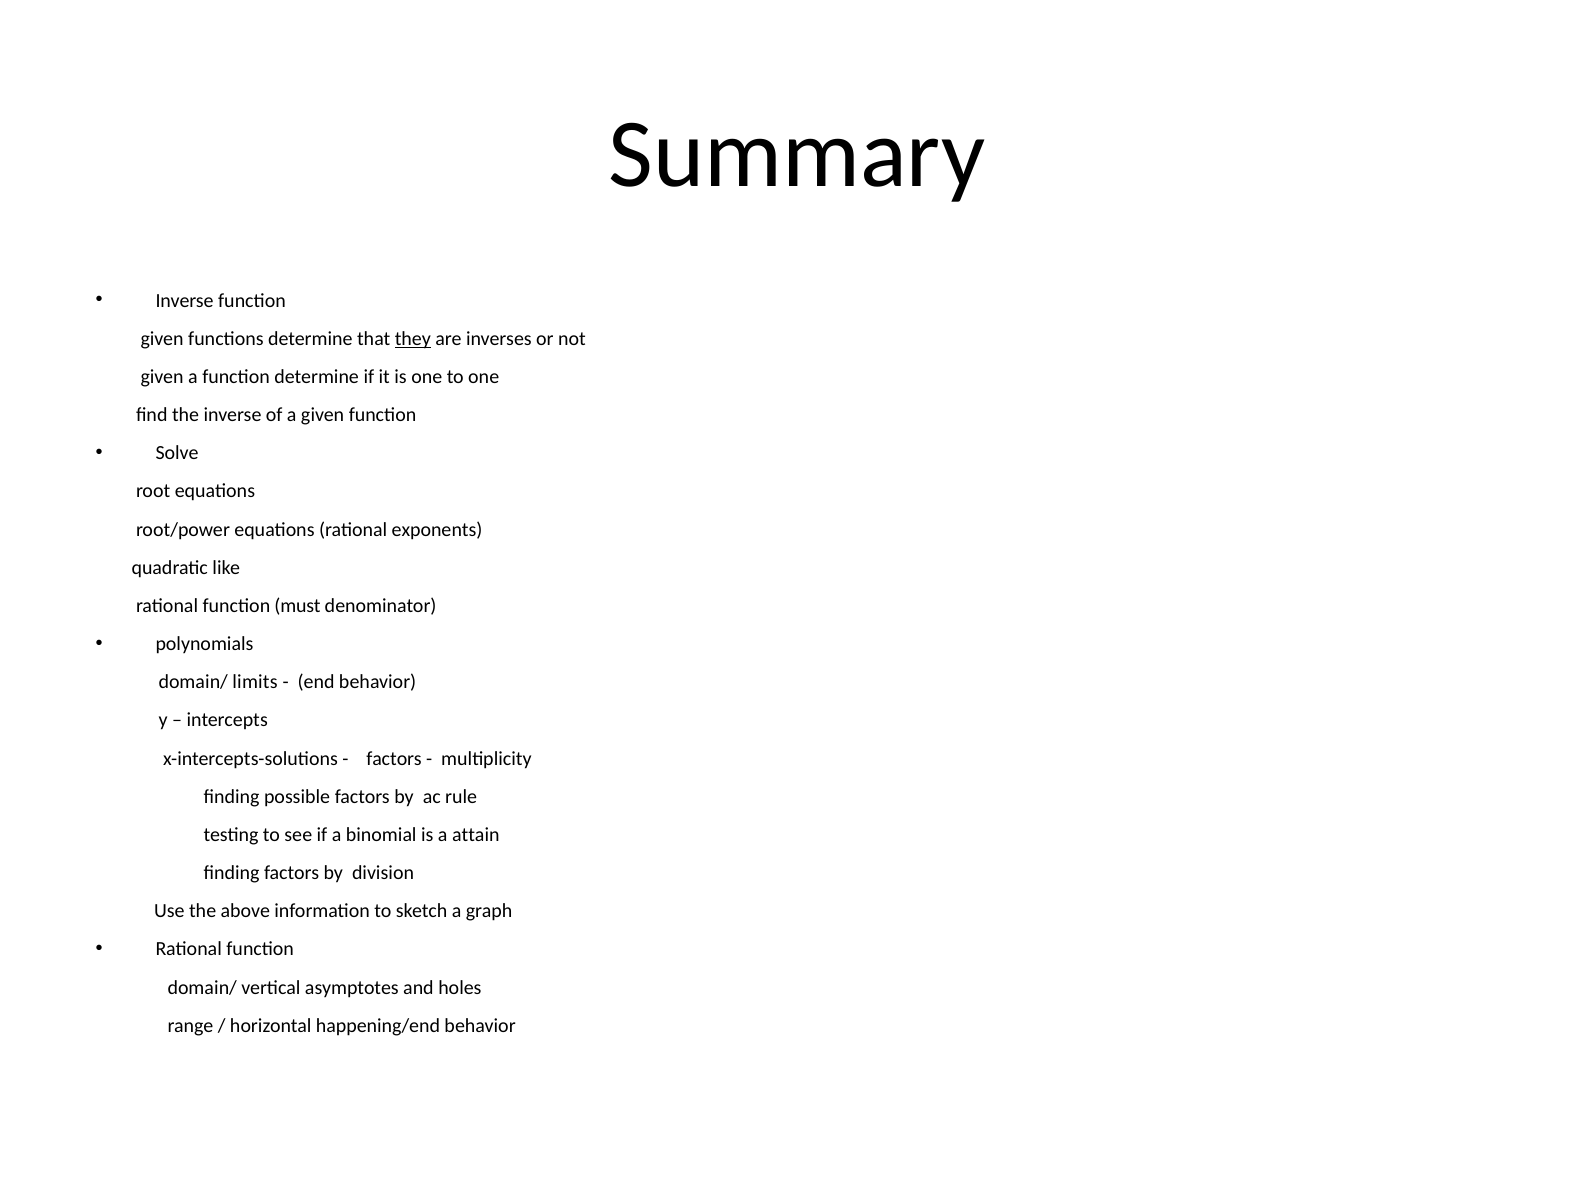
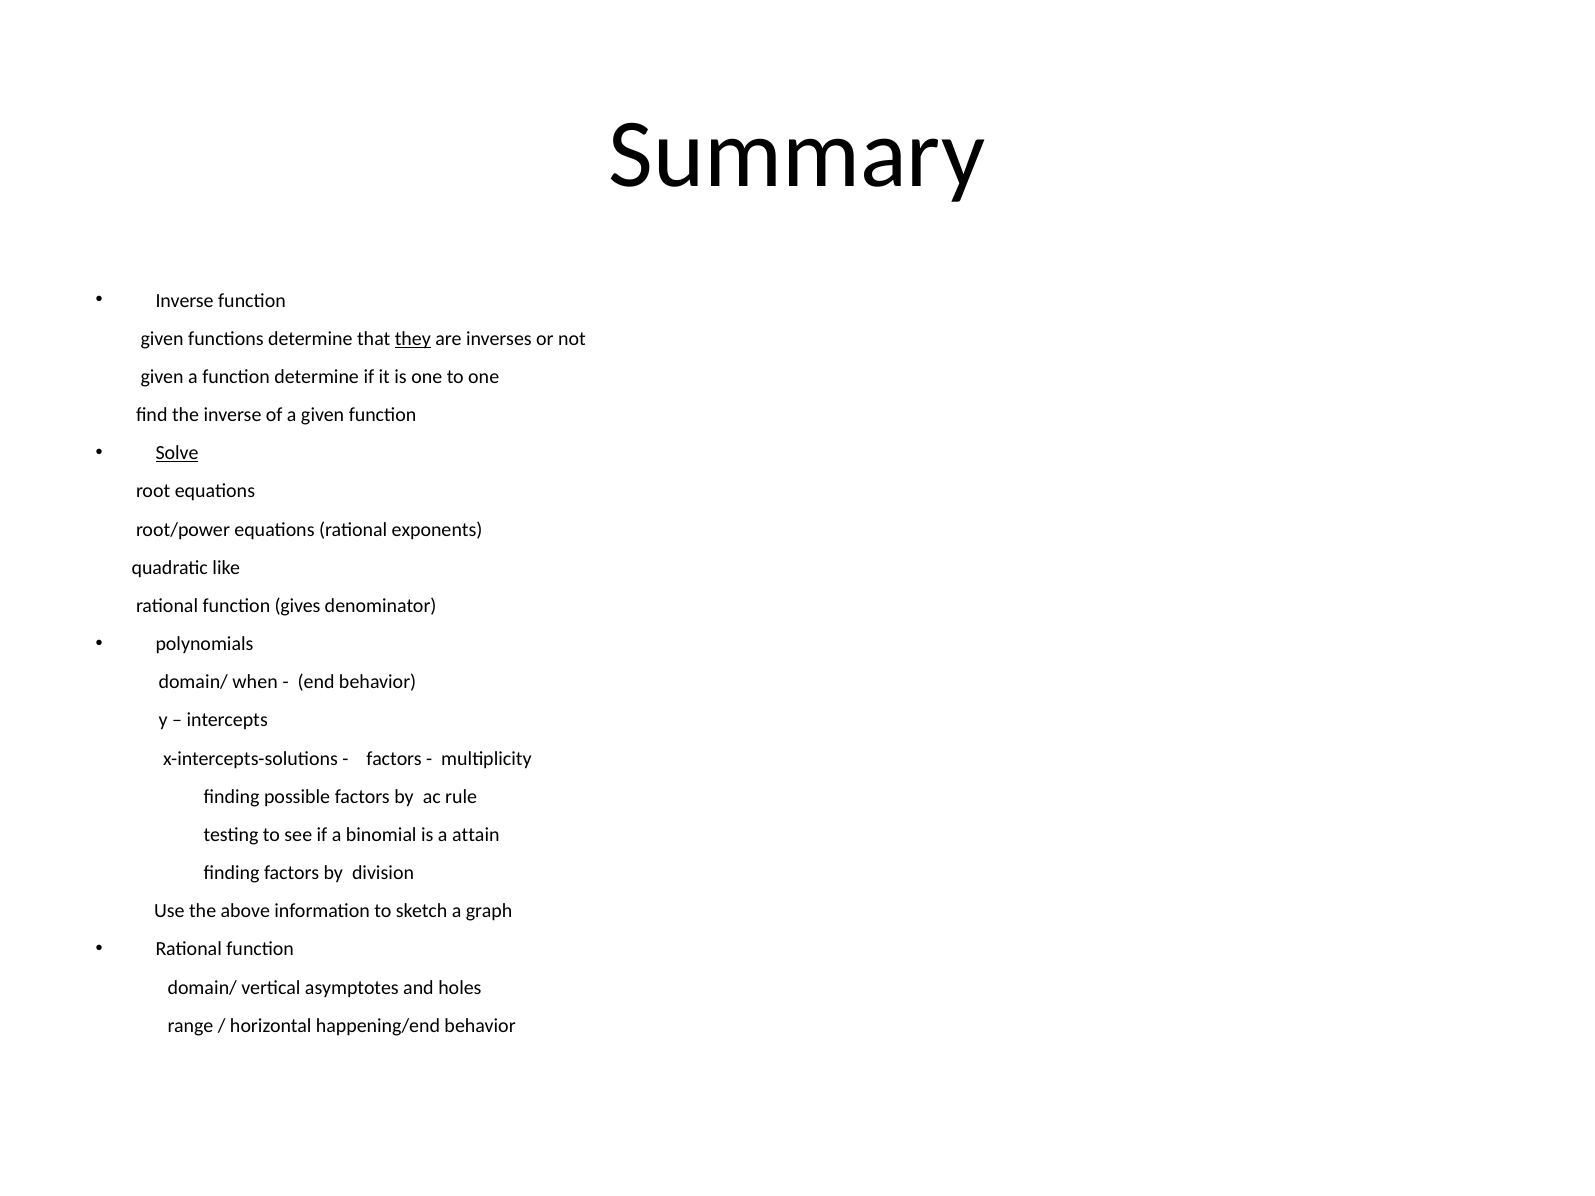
Solve underline: none -> present (177, 453)
must: must -> gives (298, 606)
limits: limits -> when (255, 682)
